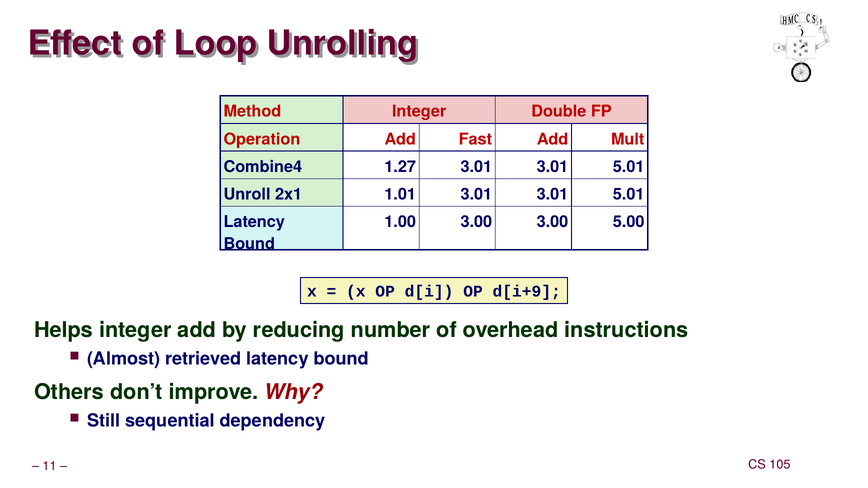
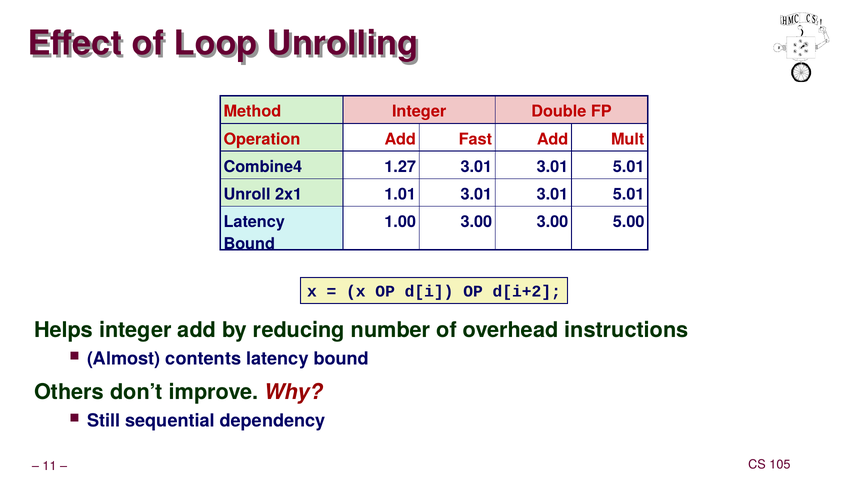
d[i+9: d[i+9 -> d[i+2 (527, 292)
retrieved: retrieved -> contents (203, 359)
